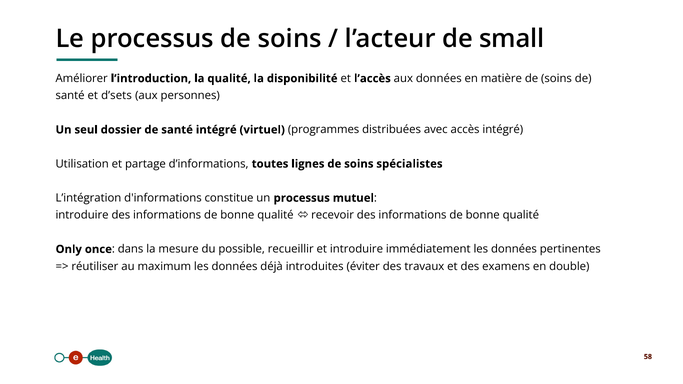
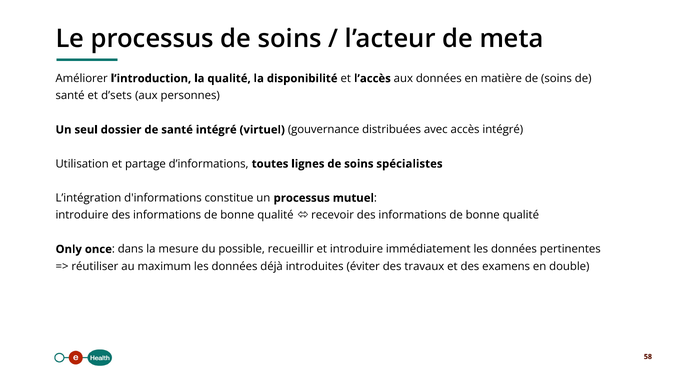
small: small -> meta (512, 39)
programmes: programmes -> gouvernance (324, 130)
